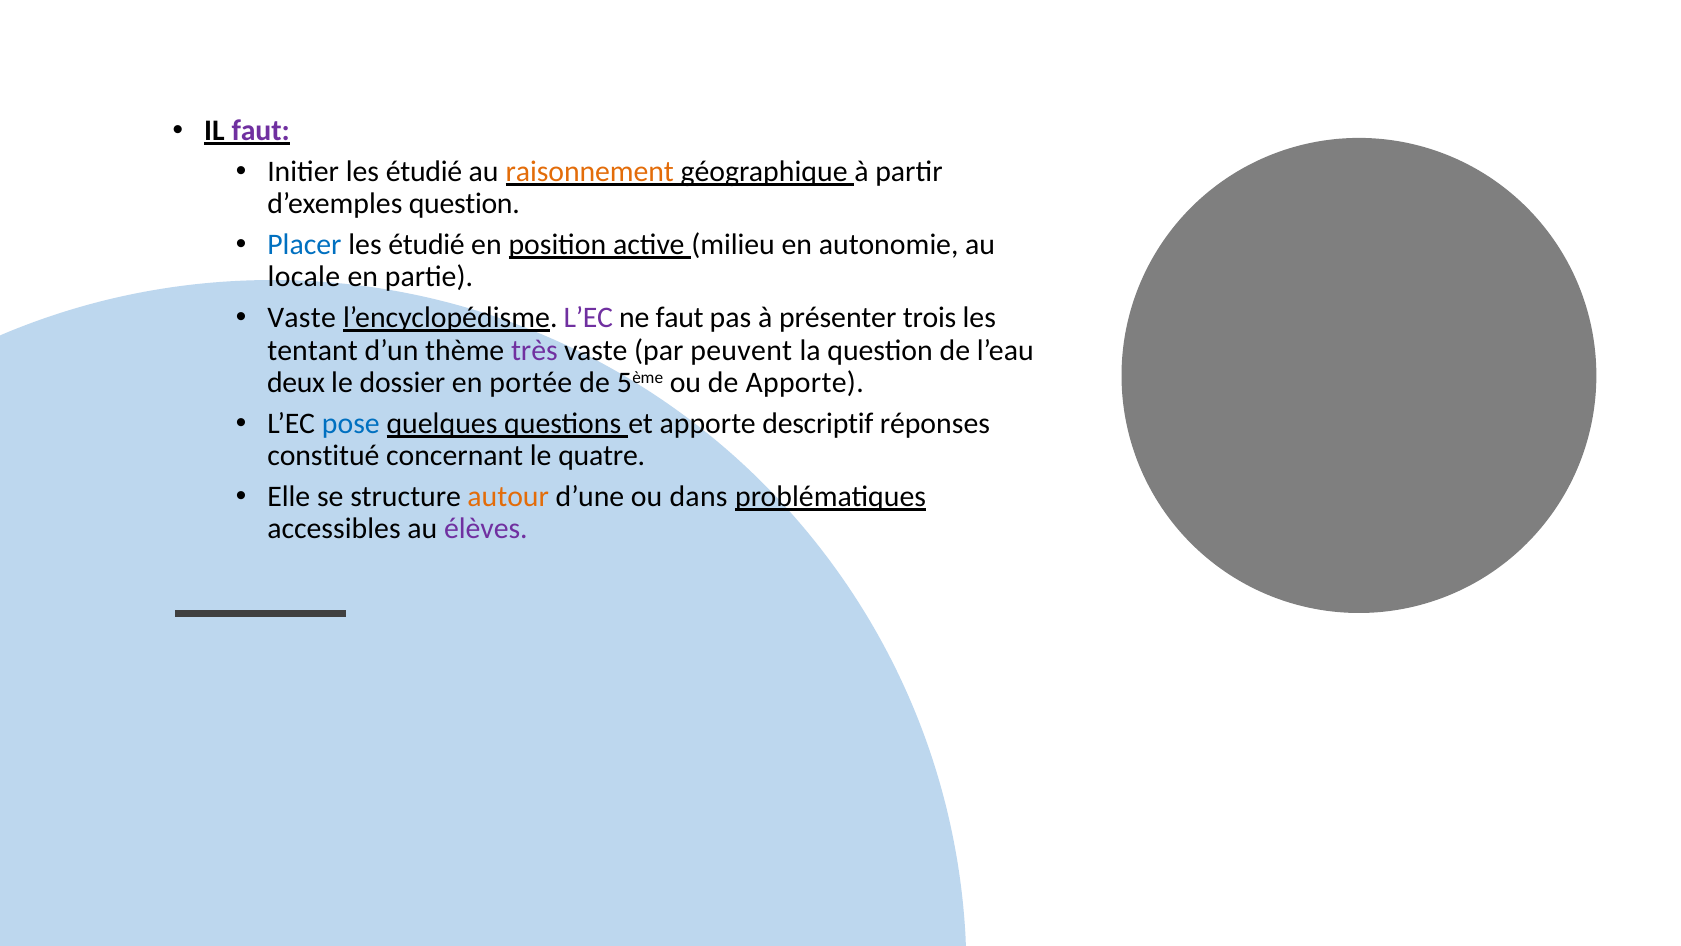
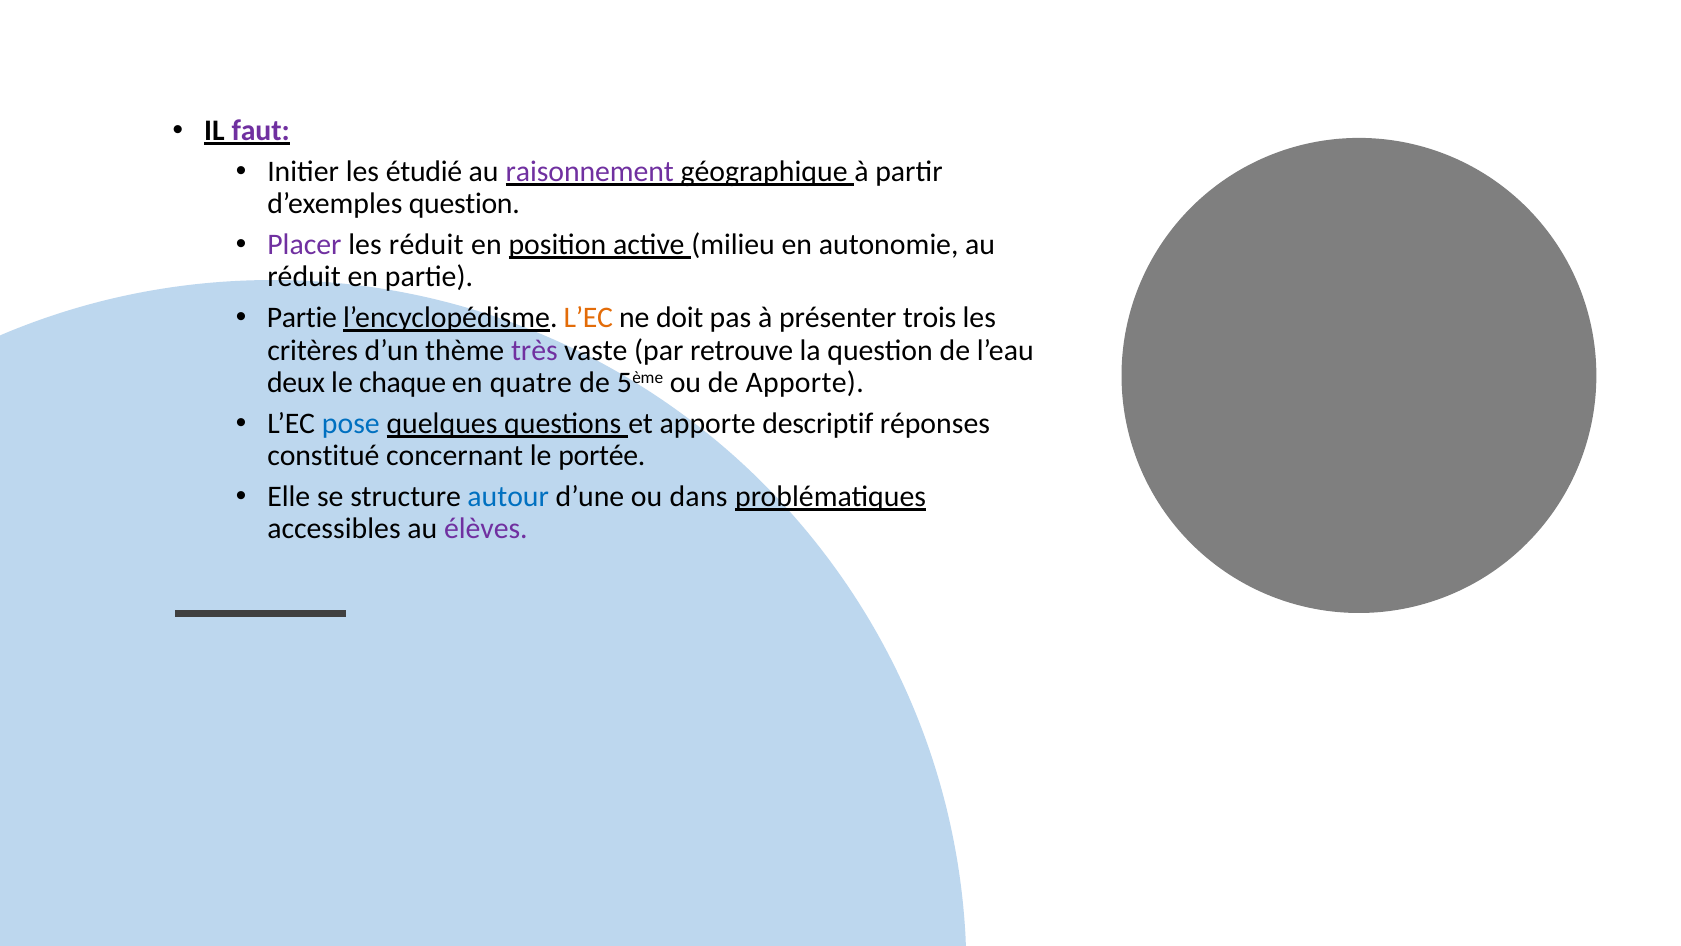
raisonnement colour: orange -> purple (590, 172)
Placer colour: blue -> purple (304, 245)
étudié: étudié -> réduit (426, 245)
locale: locale -> réduit (304, 277)
Vaste: Vaste -> Partie (302, 318)
L’EC colour: purple -> orange (588, 318)
ne faut: faut -> doit (680, 318)
tentant: tentant -> critères (313, 350)
peuvent: peuvent -> retrouve (742, 350)
dossier: dossier -> chaque (403, 382)
portée: portée -> quatre (531, 382)
quatre: quatre -> portée (602, 455)
autour colour: orange -> blue (508, 496)
